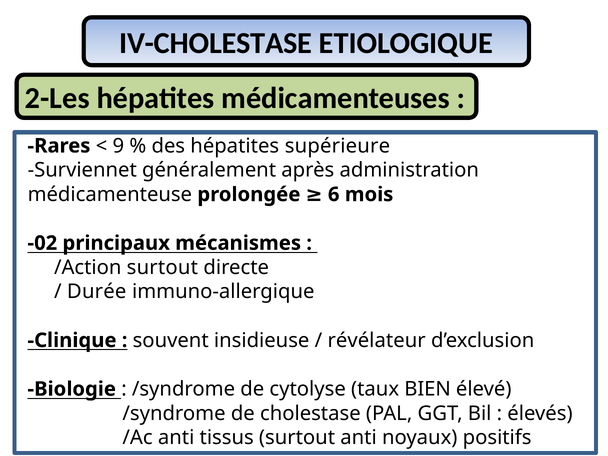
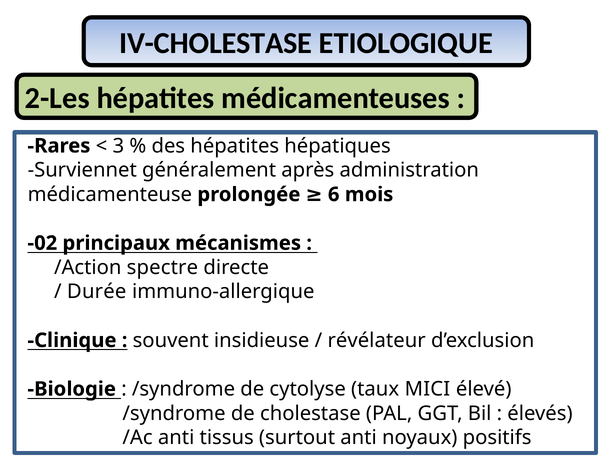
9: 9 -> 3 (118, 146)
supérieure: supérieure -> hépatiques (338, 146)
/Action surtout: surtout -> spectre (162, 267)
BIEN: BIEN -> MICI (427, 389)
